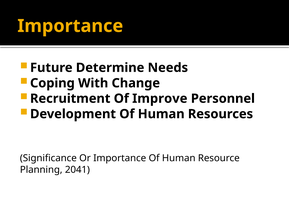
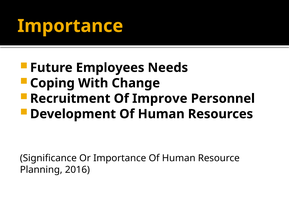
Determine: Determine -> Employees (110, 68)
2041: 2041 -> 2016 (77, 170)
